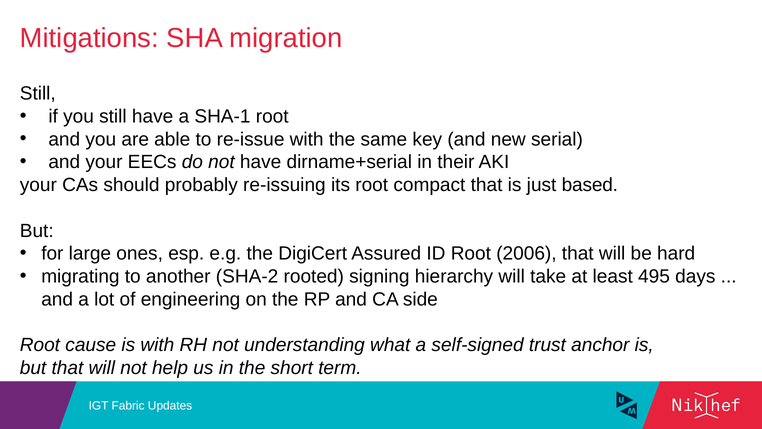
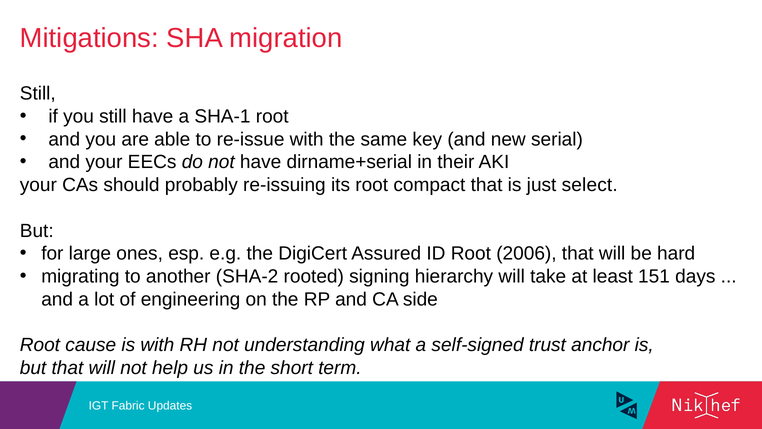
based: based -> select (590, 185)
495: 495 -> 151 (654, 276)
